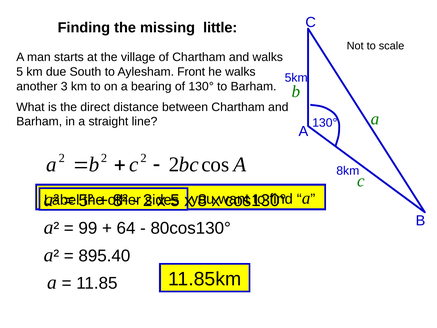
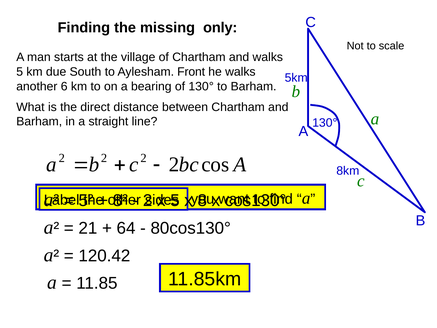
little: little -> only (220, 28)
3: 3 -> 6 (64, 86)
99: 99 -> 21 (88, 228)
895.40: 895.40 -> 120.42 (104, 256)
